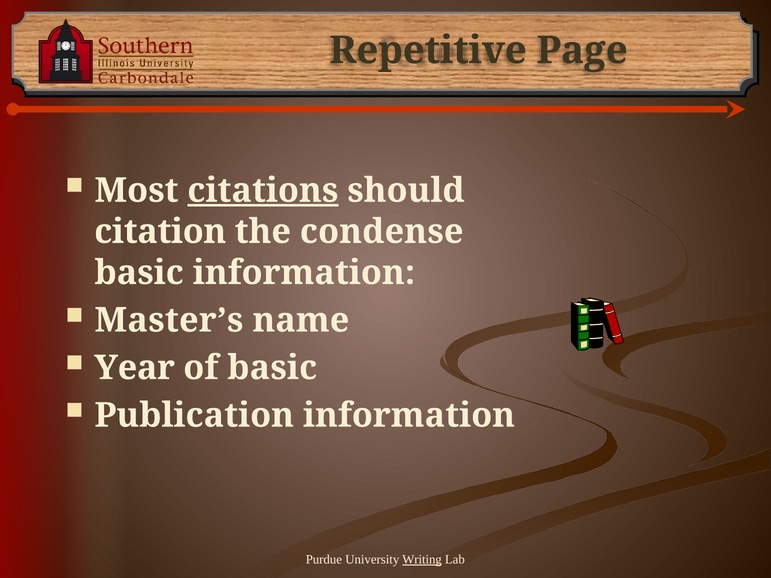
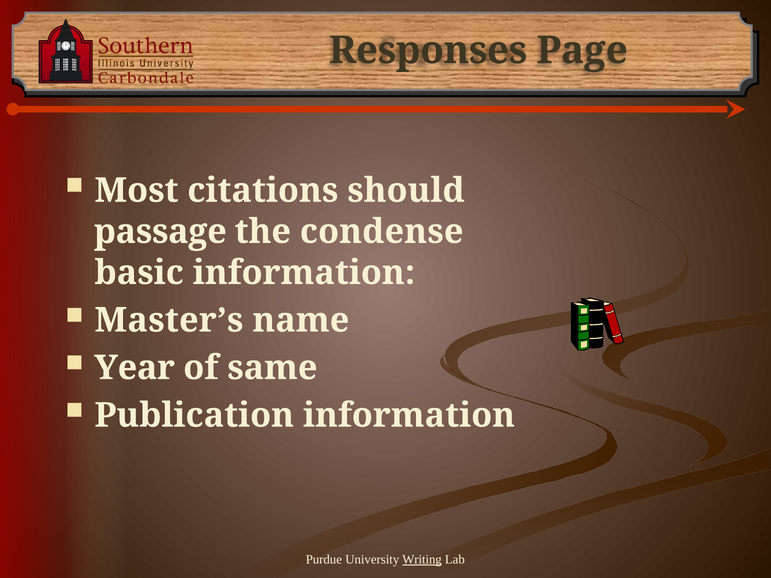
Repetitive: Repetitive -> Responses (428, 50)
citations underline: present -> none (263, 191)
citation: citation -> passage (160, 232)
of basic: basic -> same (272, 368)
